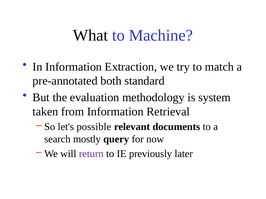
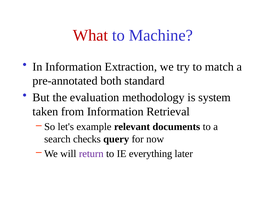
What colour: black -> red (91, 35)
possible: possible -> example (94, 127)
mostly: mostly -> checks (87, 140)
previously: previously -> everything (151, 154)
